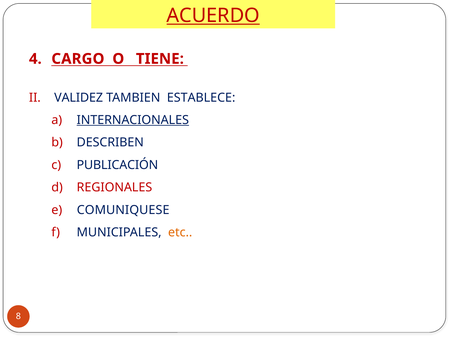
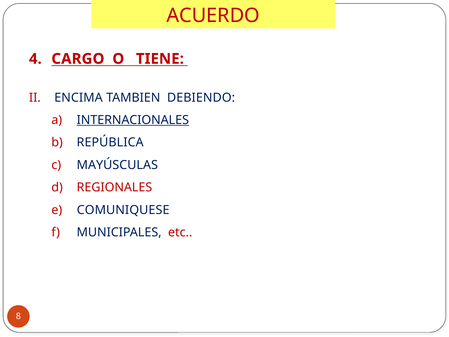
ACUERDO underline: present -> none (213, 16)
VALIDEZ: VALIDEZ -> ENCIMA (78, 98)
ESTABLECE: ESTABLECE -> DEBIENDO (201, 98)
DESCRIBEN: DESCRIBEN -> REPÚBLICA (110, 142)
PUBLICACIÓN: PUBLICACIÓN -> MAYÚSCULAS (117, 165)
etc colour: orange -> red (180, 232)
